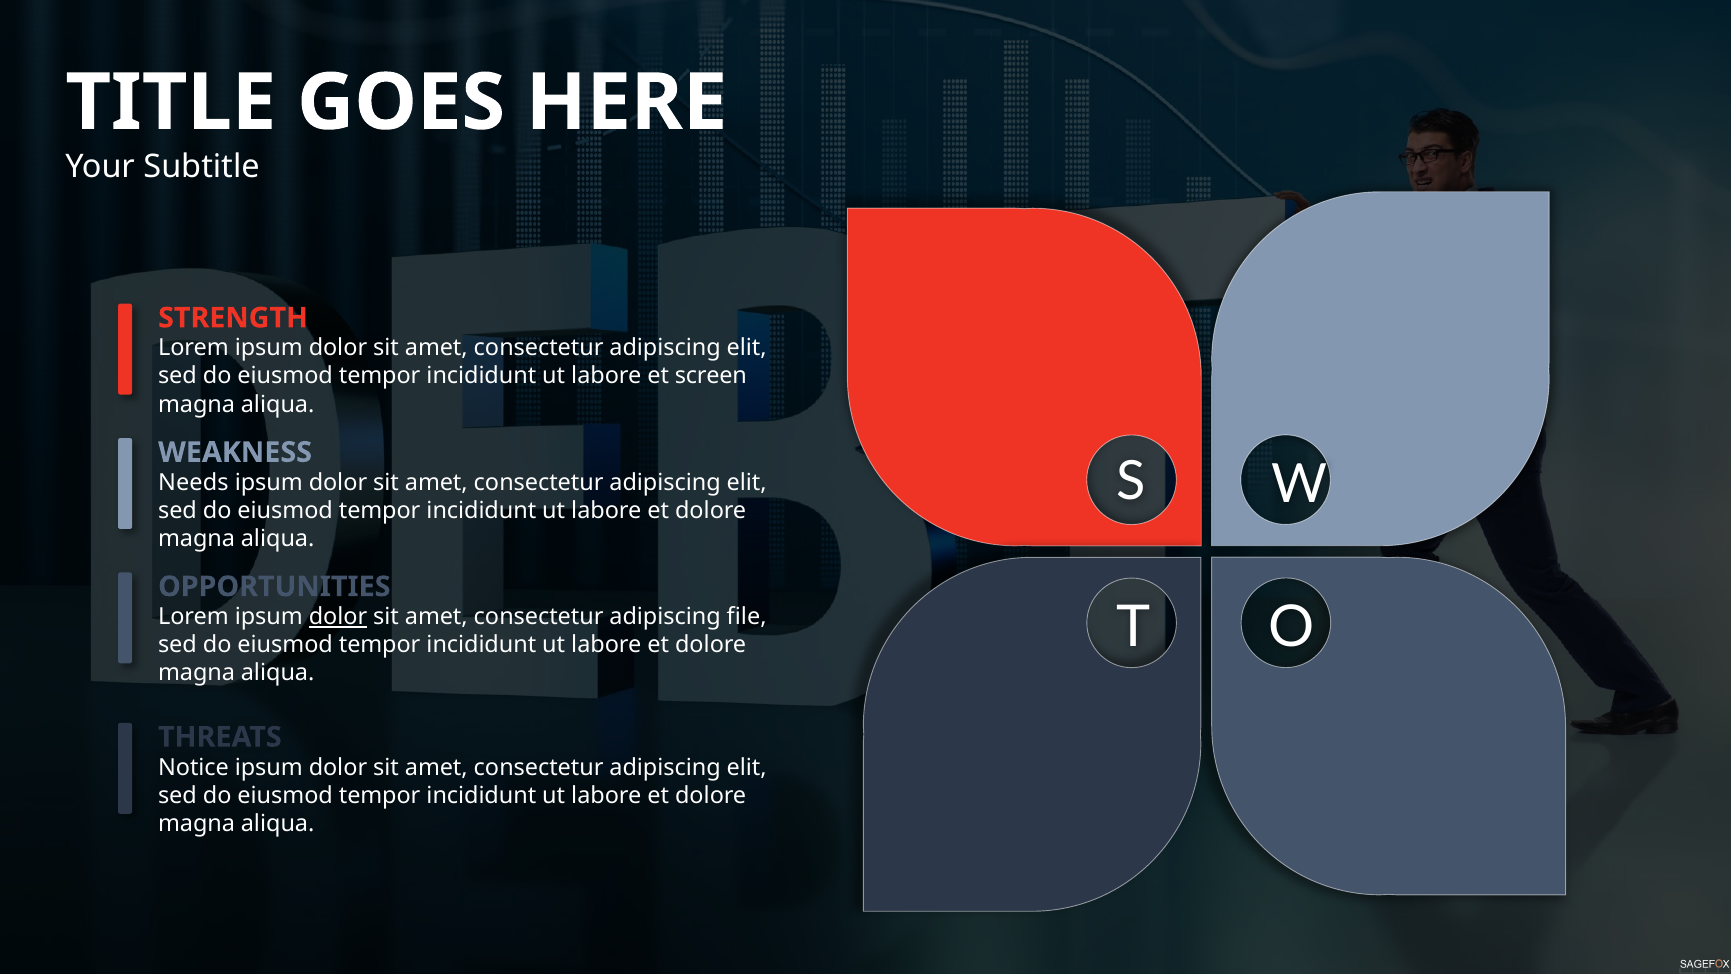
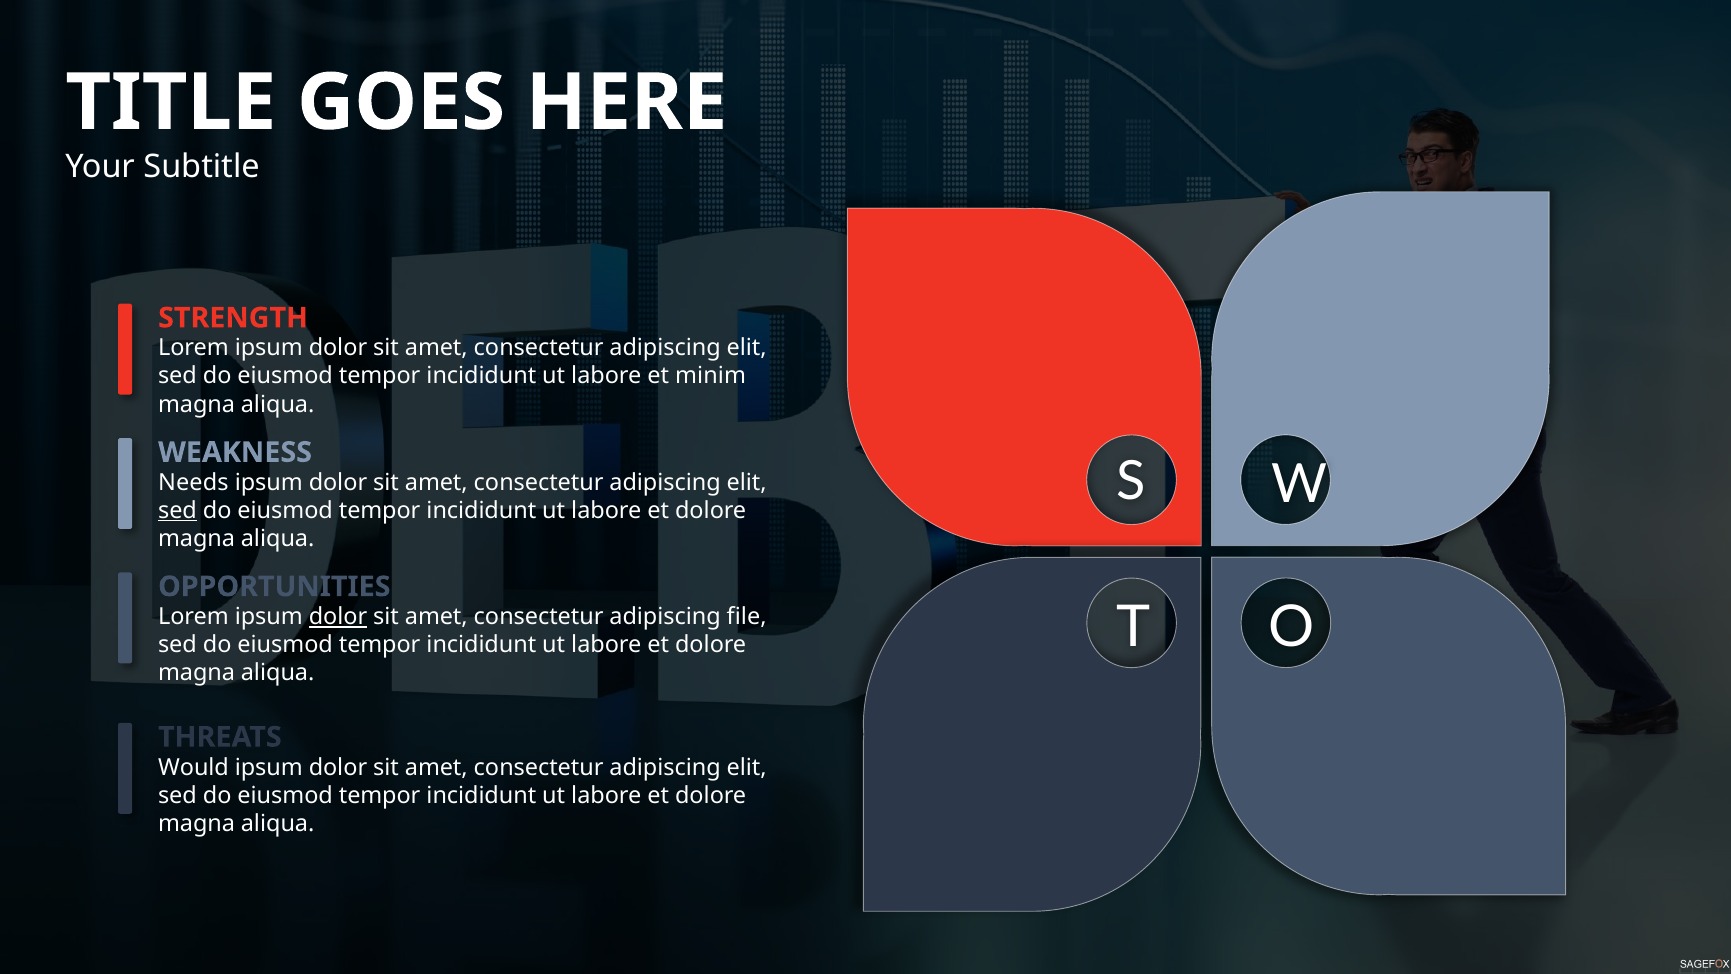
screen: screen -> minim (711, 376)
sed underline: none -> present (178, 510)
Notice: Notice -> Would (194, 767)
